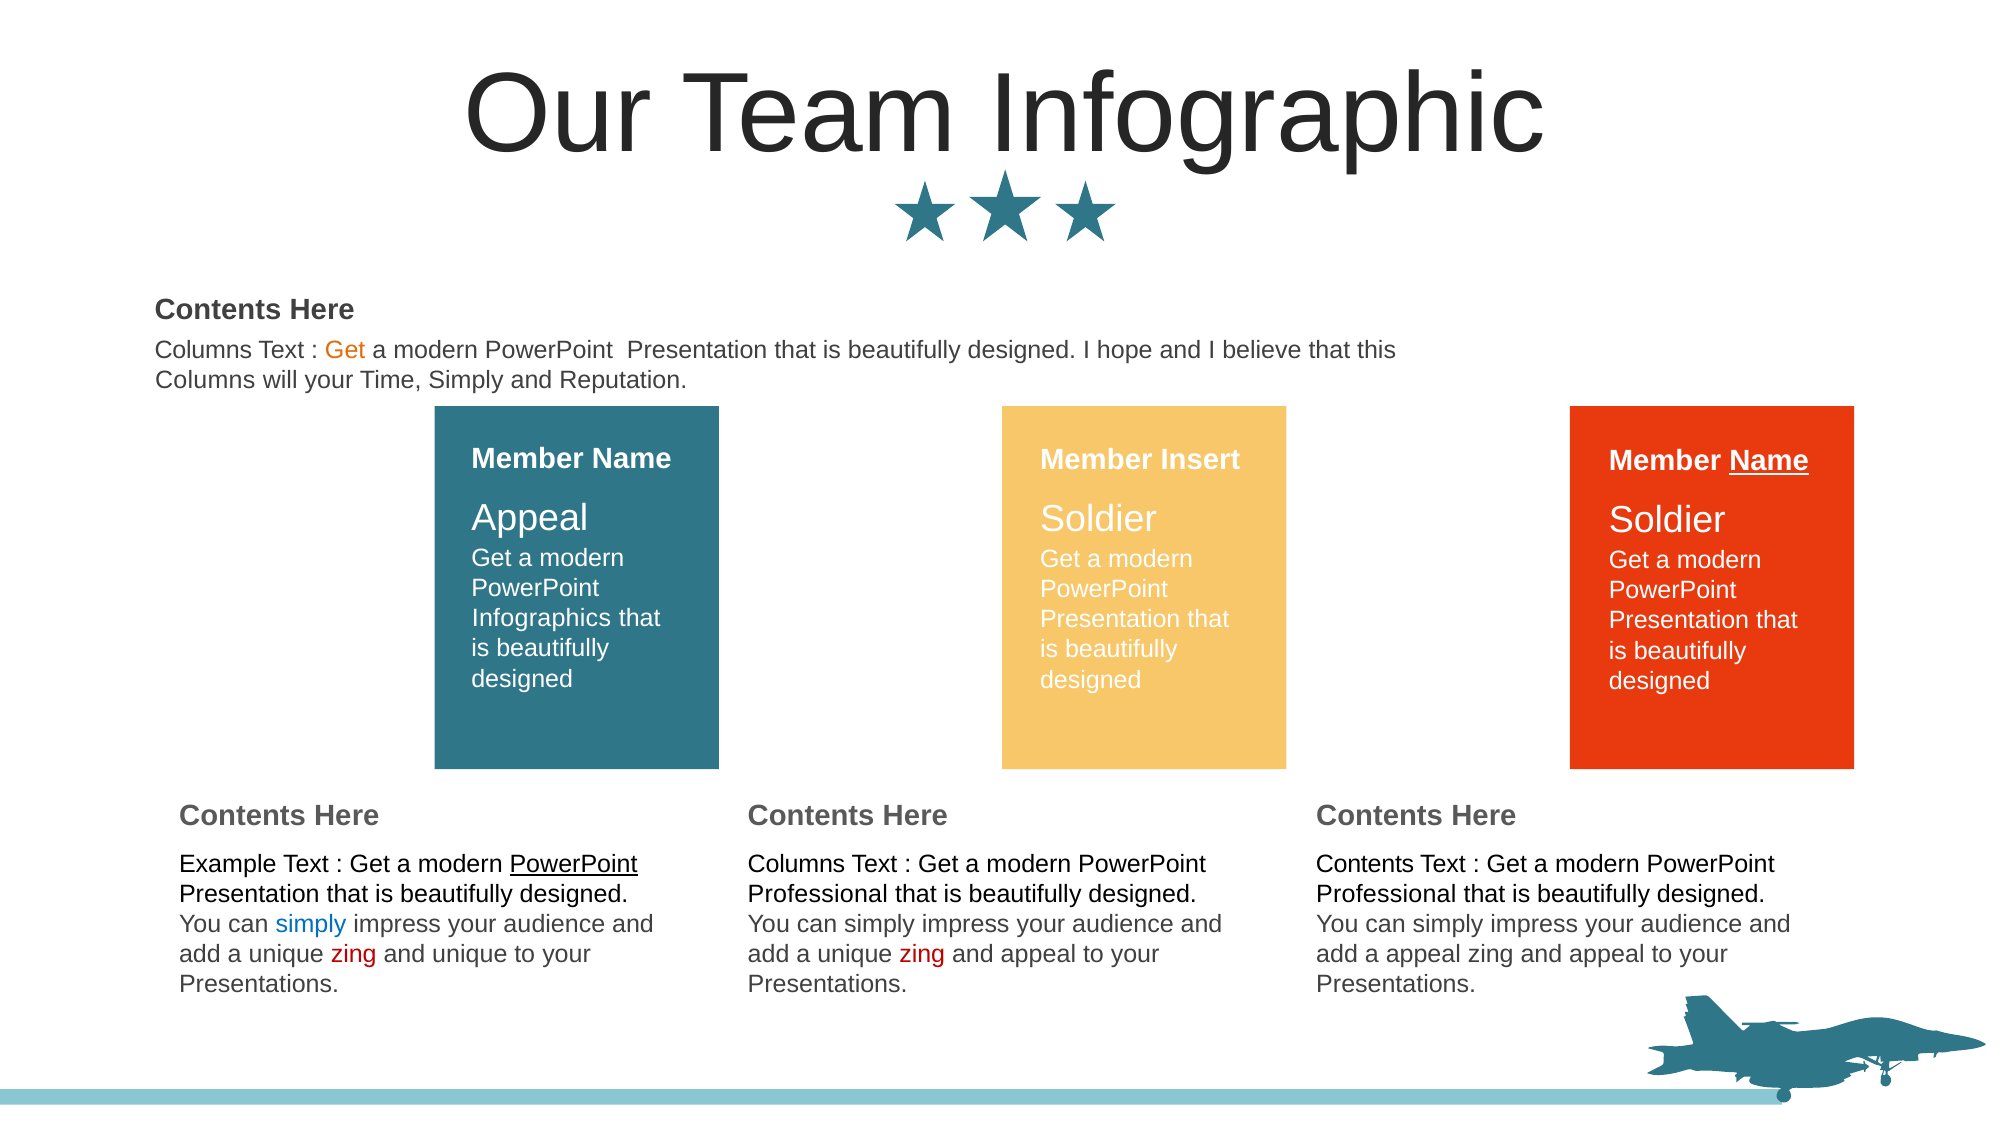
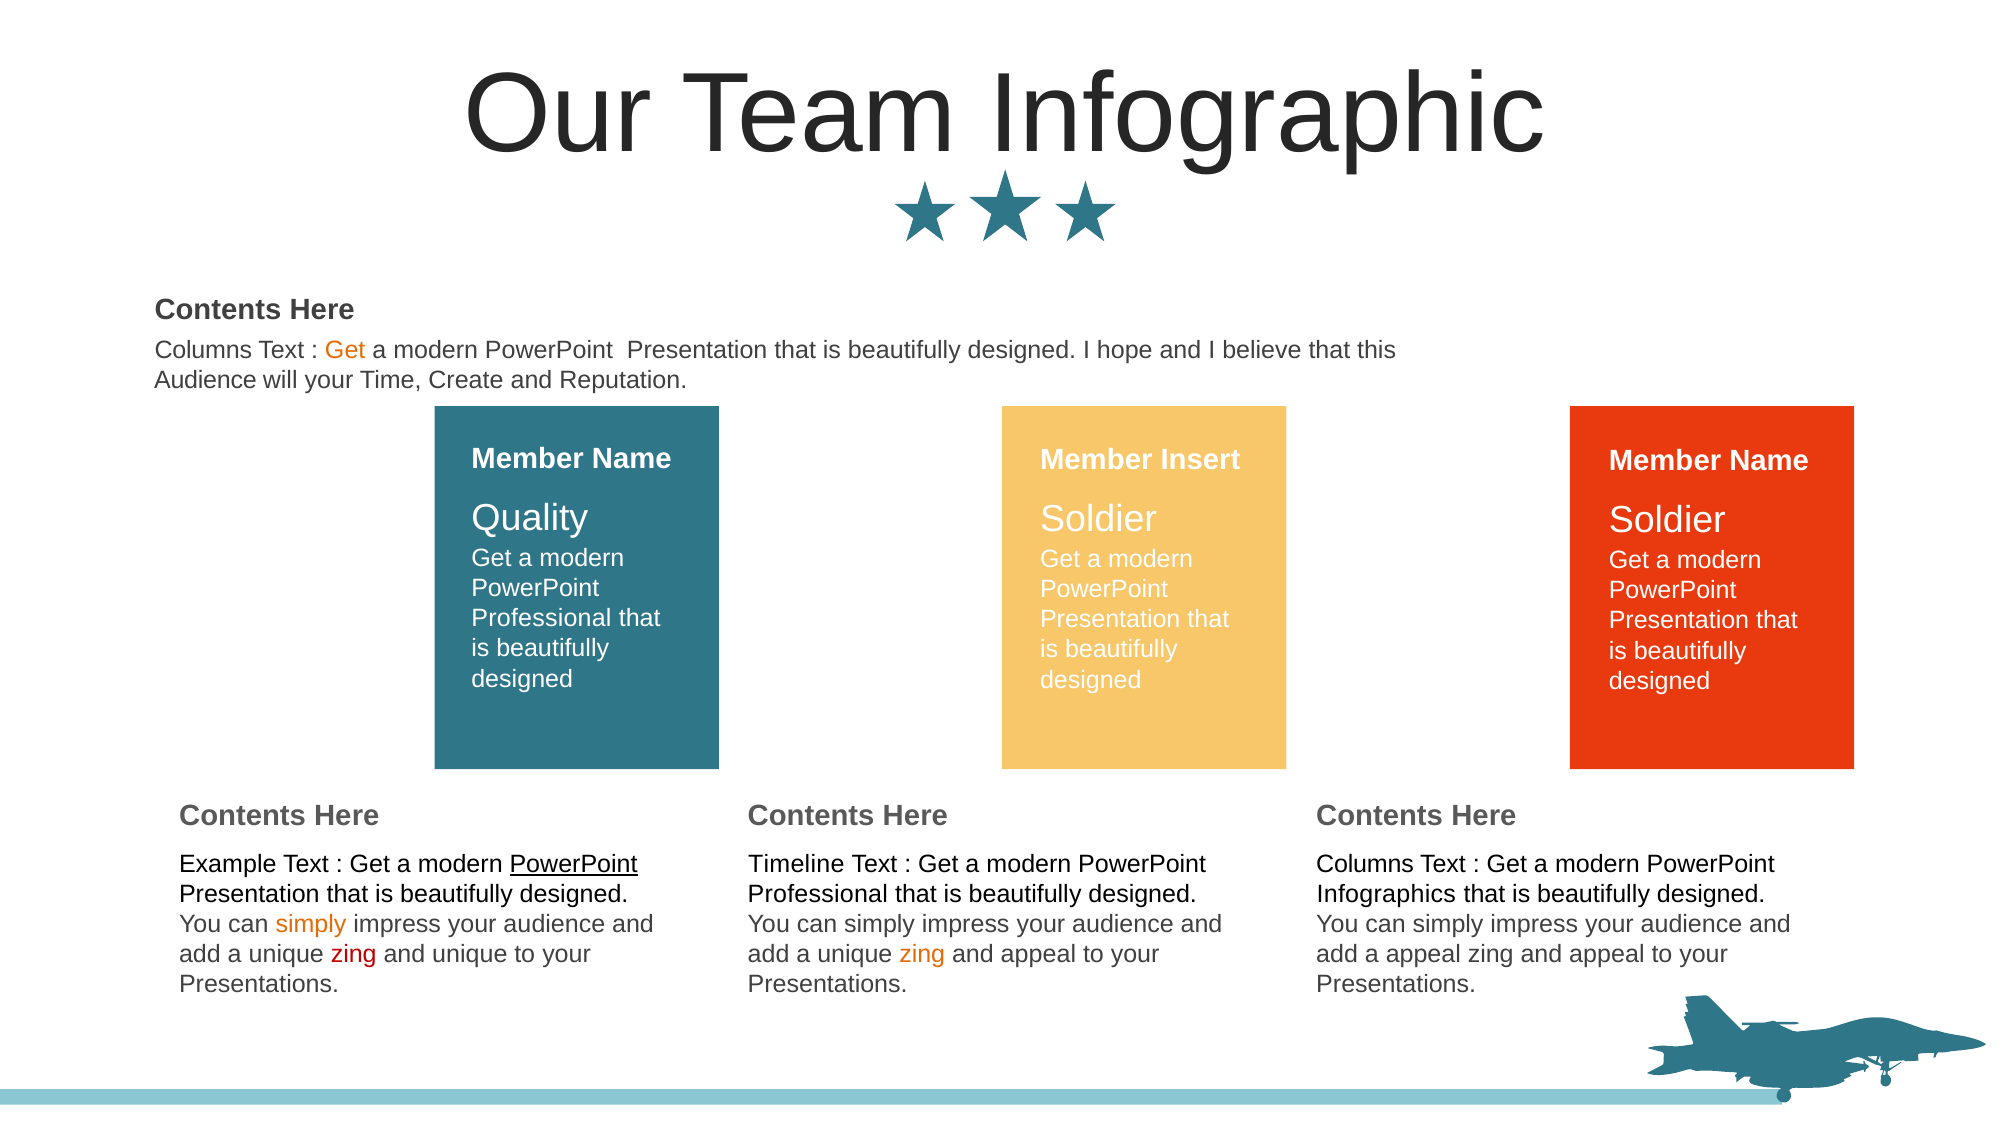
Columns: Columns -> Audience (205, 381)
Time Simply: Simply -> Create (466, 381)
Name underline: present -> none (1769, 461)
Appeal: Appeal -> Quality (530, 518)
Infographics: Infographics -> Professional (541, 619)
Columns: Columns -> Timeline (796, 864)
Contents: Contents -> Columns (1365, 864)
Professional: Professional -> Infographics (1386, 894)
simply colour: blue -> orange (311, 925)
zing colour: red -> orange (922, 955)
